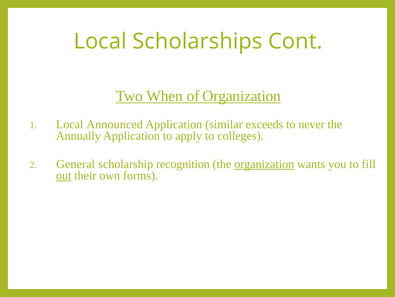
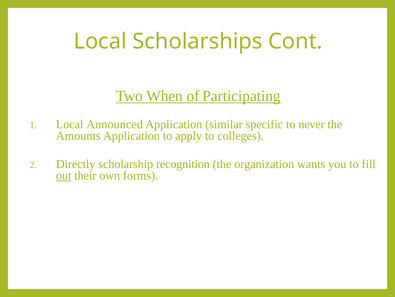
of Organization: Organization -> Participating (242, 96)
exceeds: exceeds -> specific (264, 124)
Annually: Annually -> Amounts (78, 136)
General: General -> Directly (76, 164)
organization underline: present -> none (264, 164)
